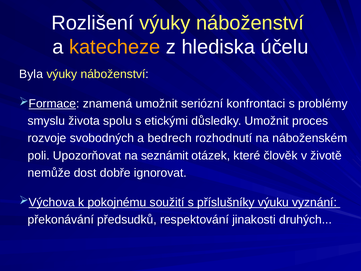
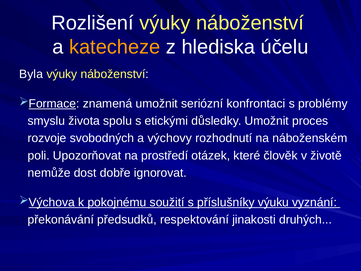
bedrech: bedrech -> výchovy (170, 138)
seznámit: seznámit -> prostředí (165, 155)
